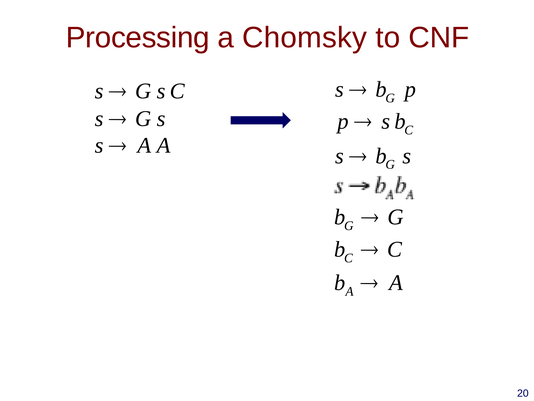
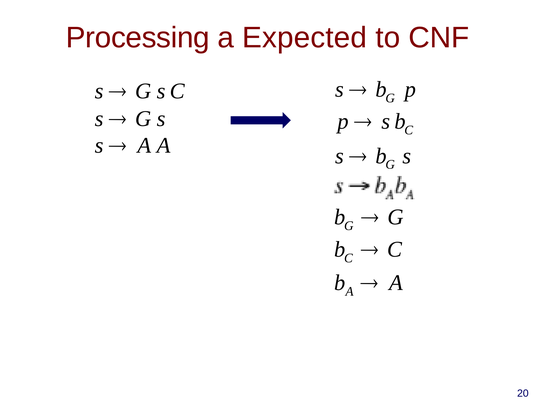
Chomsky: Chomsky -> Expected (305, 38)
